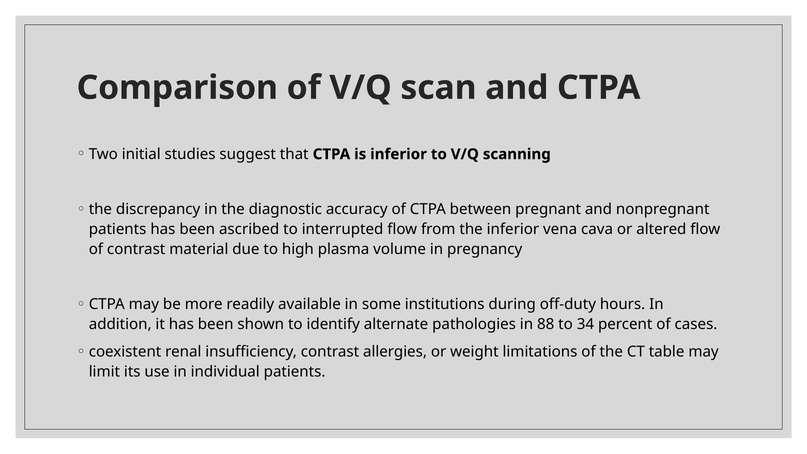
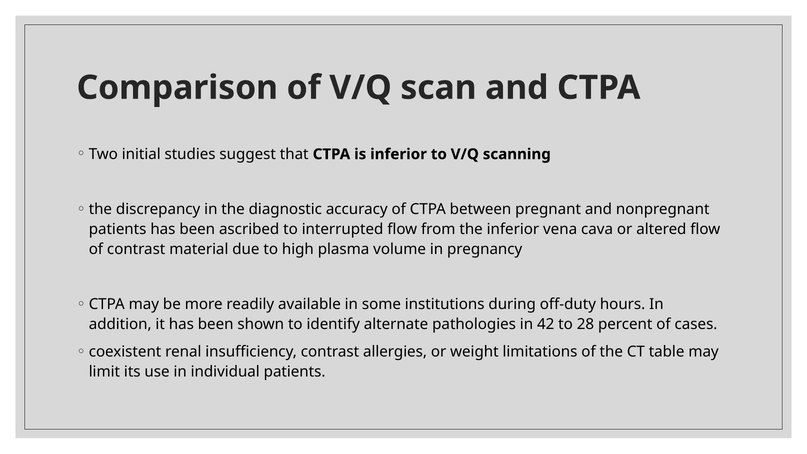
88: 88 -> 42 (546, 324)
34: 34 -> 28 (585, 324)
